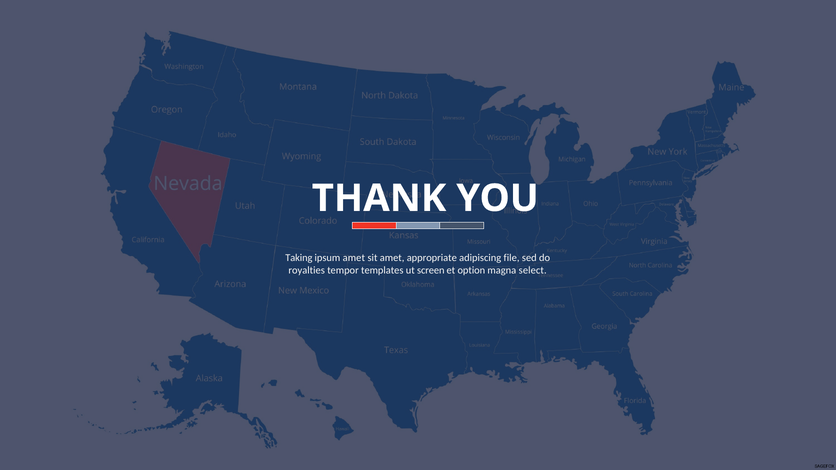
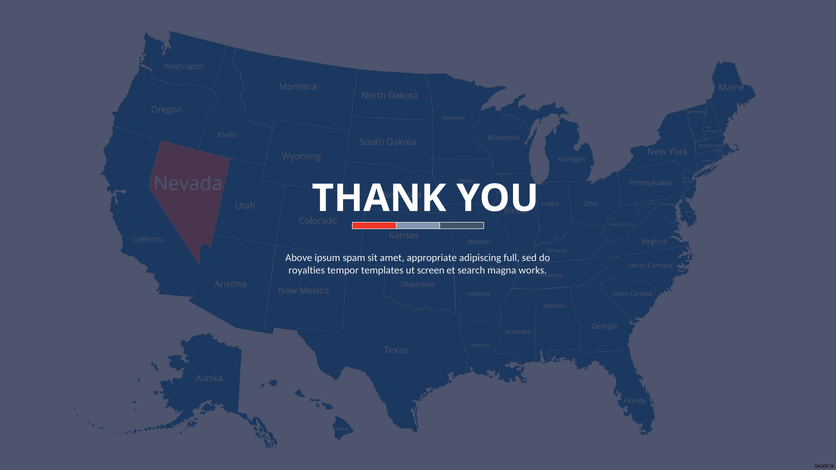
Taking: Taking -> Above (299, 258)
ipsum amet: amet -> spam (354, 258)
file: file -> full (512, 258)
option: option -> search (471, 271)
select: select -> works (533, 271)
